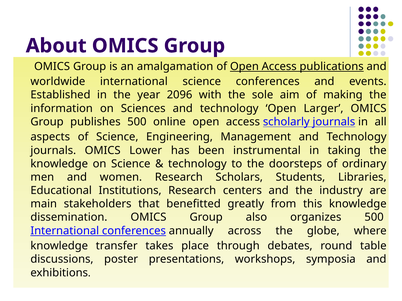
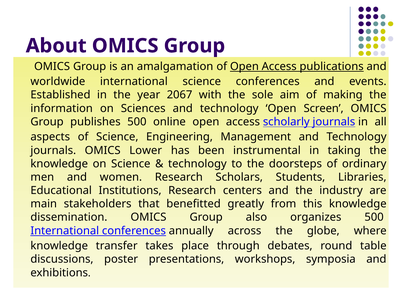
2096: 2096 -> 2067 (180, 95)
Larger: Larger -> Screen (324, 109)
